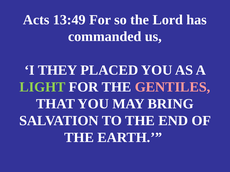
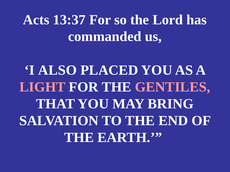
13:49: 13:49 -> 13:37 (69, 20)
THEY: THEY -> ALSO (57, 70)
LIGHT colour: light green -> pink (42, 87)
